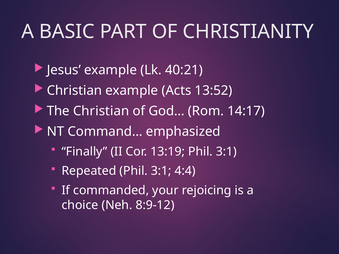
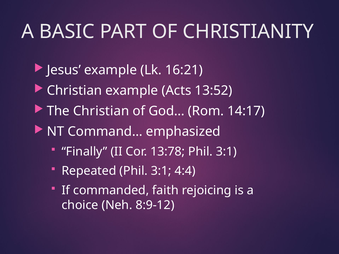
40:21: 40:21 -> 16:21 (184, 70)
13:19: 13:19 -> 13:78 (168, 152)
your: your -> faith (165, 190)
